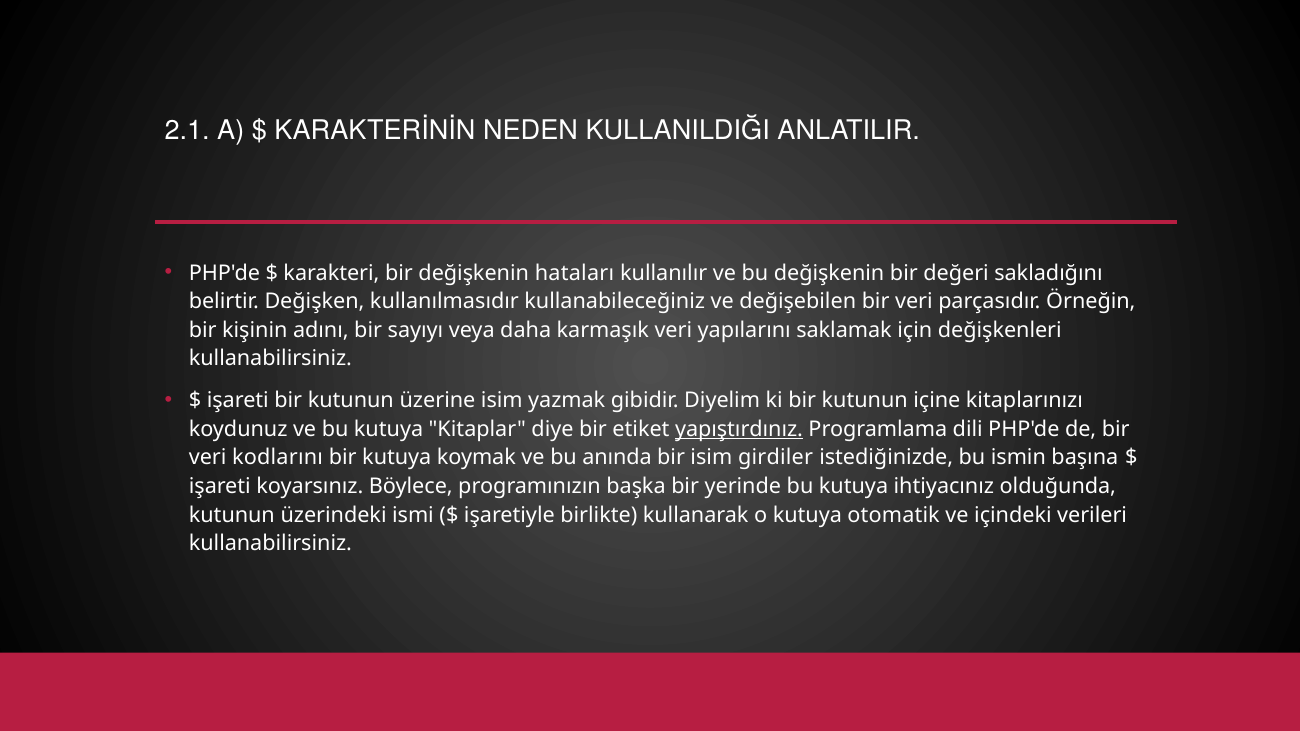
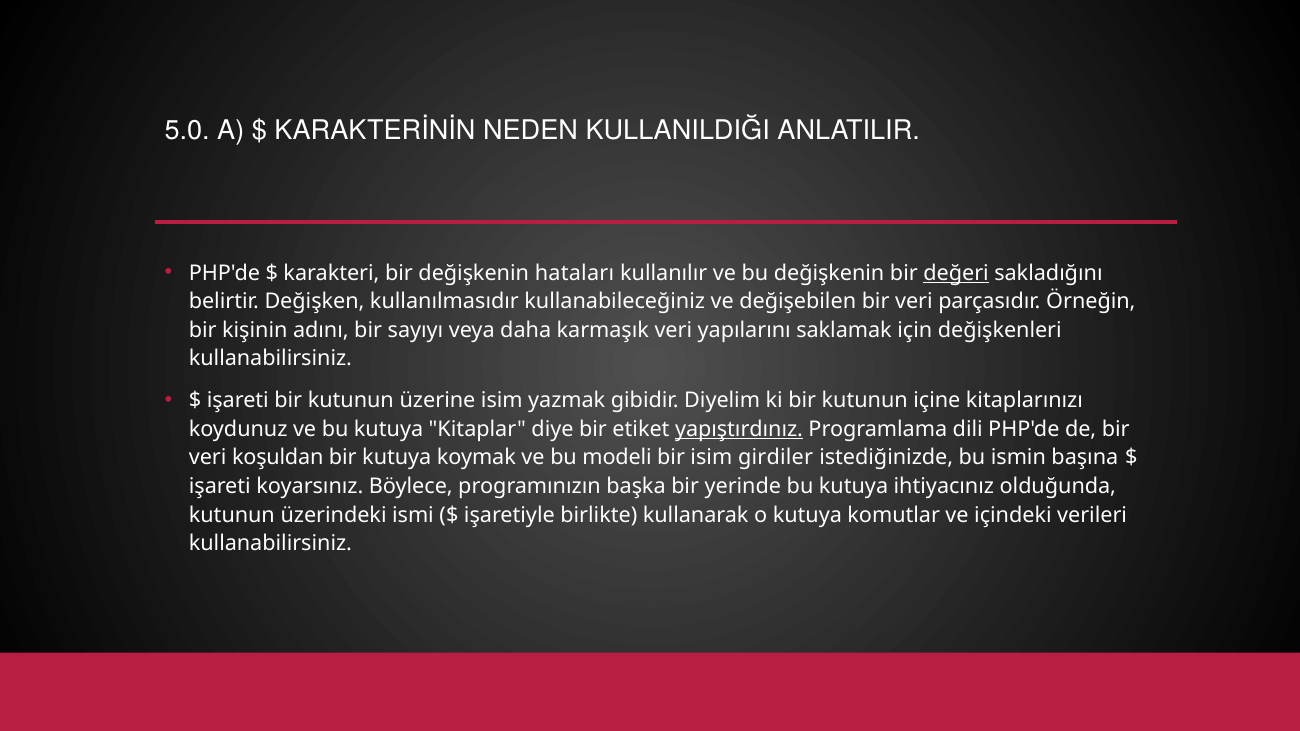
2.1: 2.1 -> 5.0 (187, 130)
değeri underline: none -> present (956, 273)
kodlarını: kodlarını -> koşuldan (278, 458)
anında: anında -> modeli (617, 458)
otomatik: otomatik -> komutlar (894, 515)
